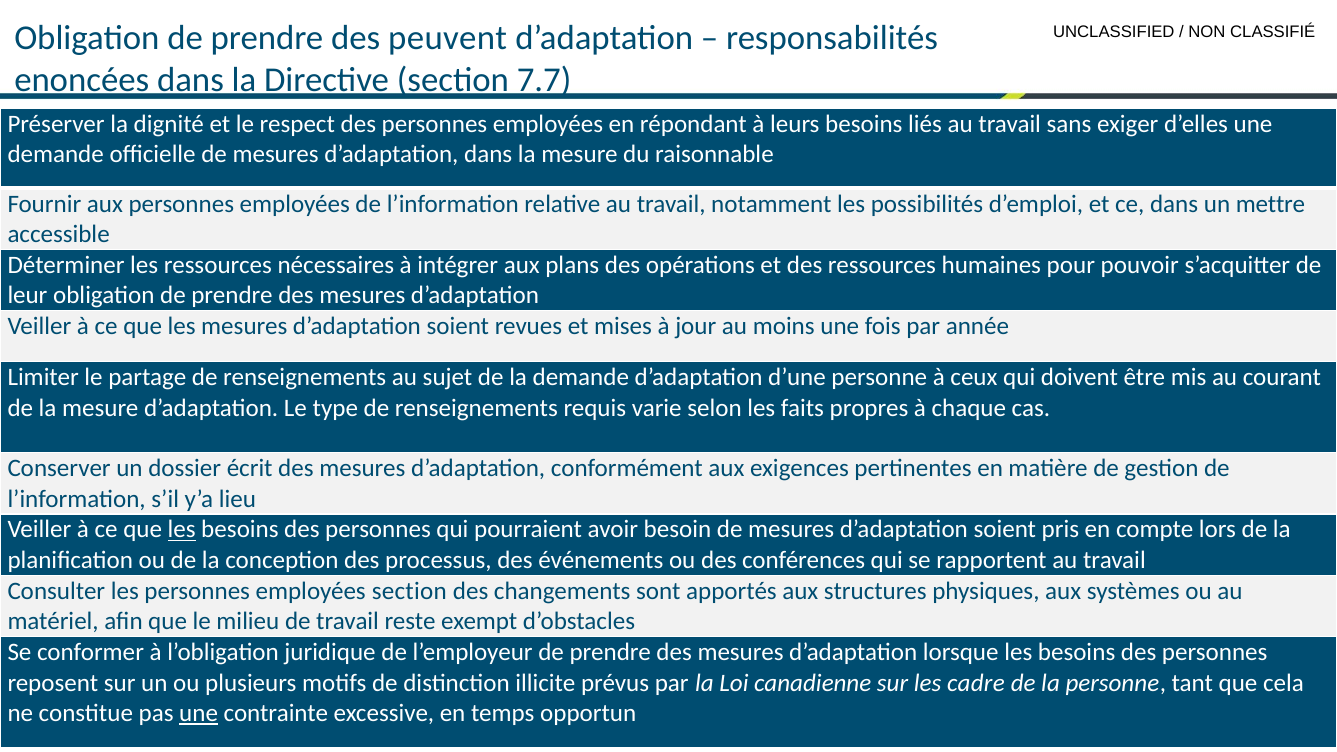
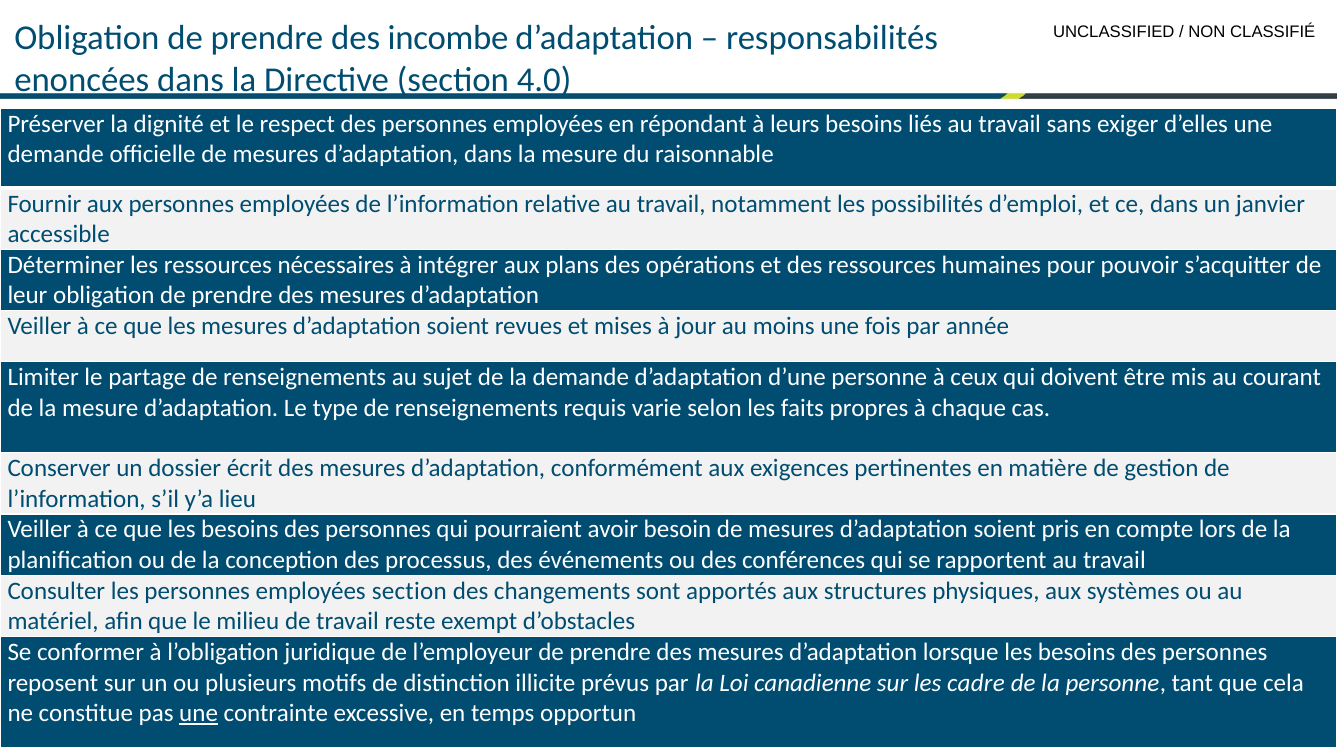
peuvent: peuvent -> incombe (448, 38)
7.7: 7.7 -> 4.0 (544, 80)
mettre: mettre -> janvier (1270, 204)
les underline: present -> none (182, 530)
